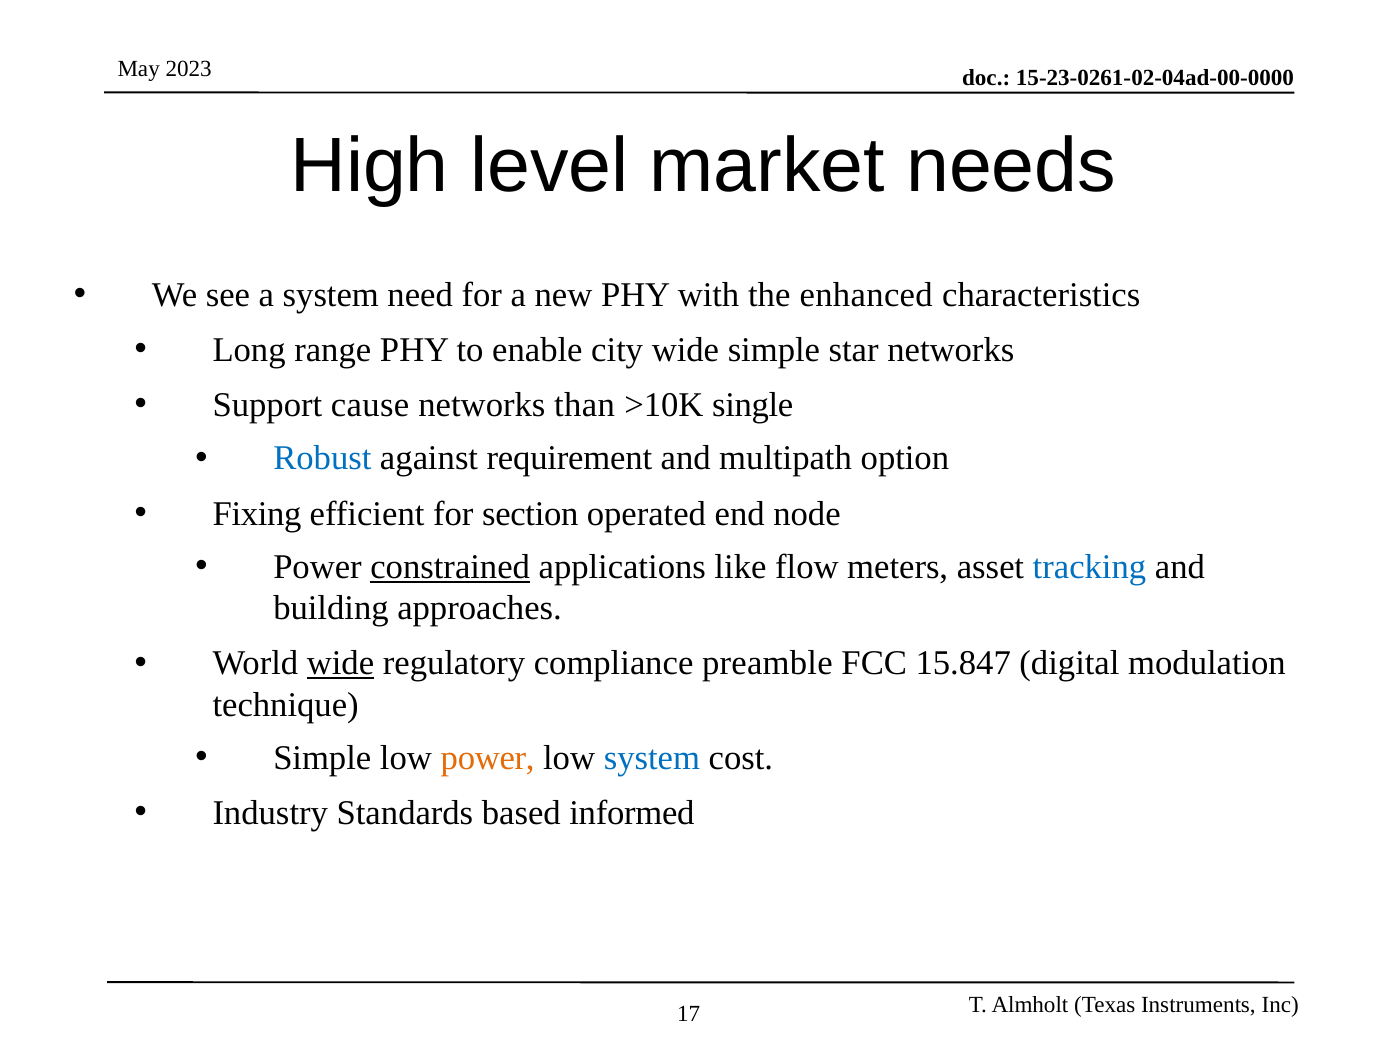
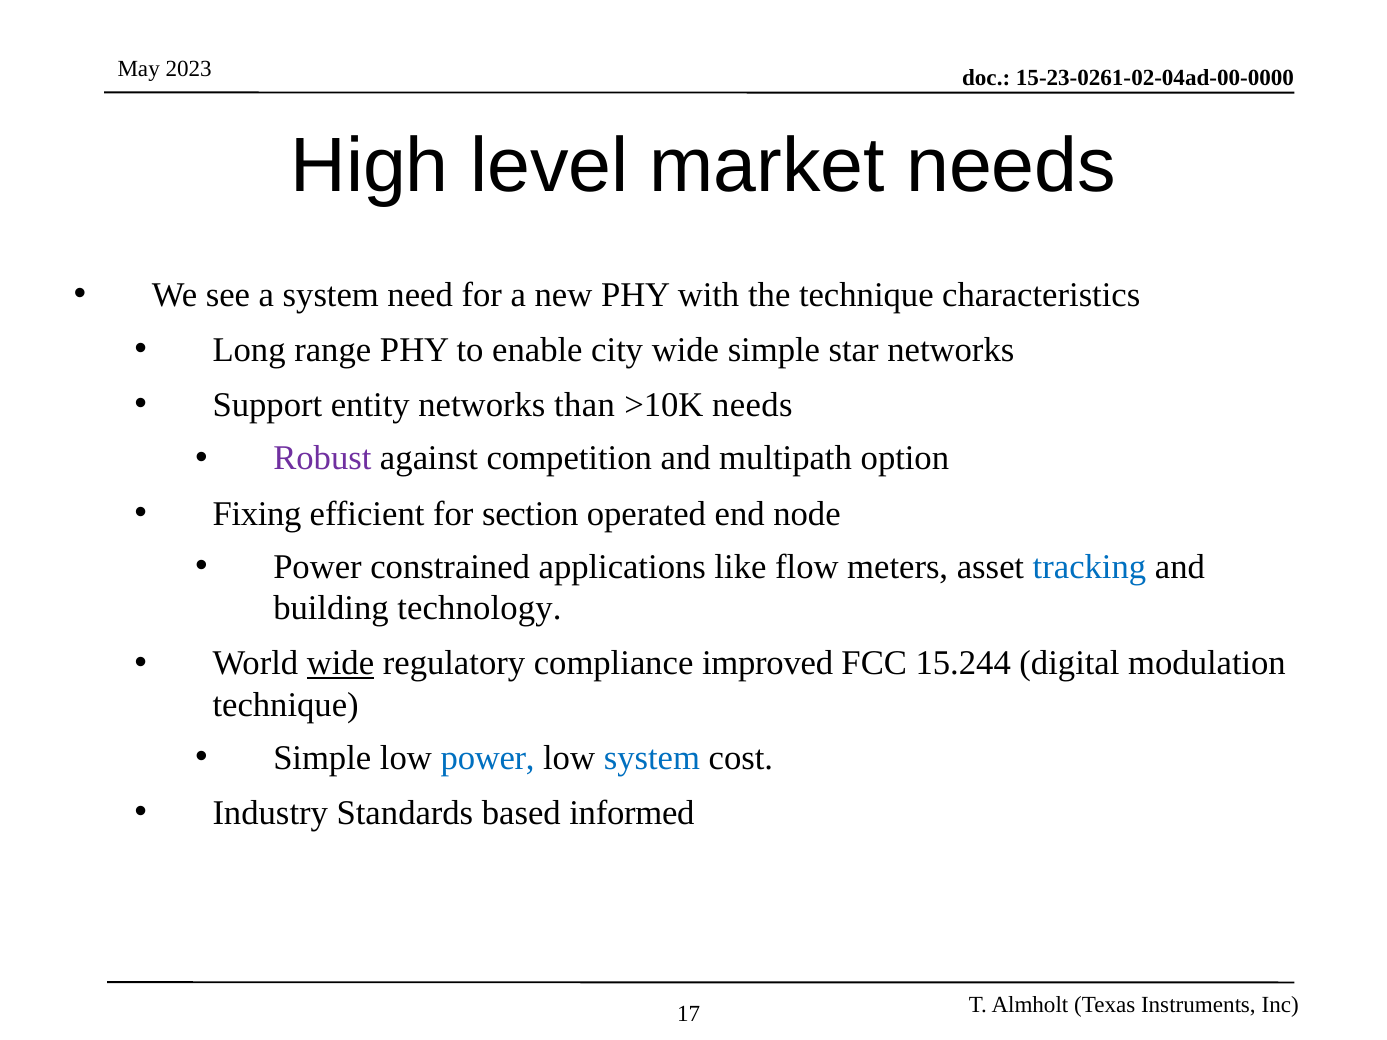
the enhanced: enhanced -> technique (866, 295)
cause: cause -> entity (370, 405)
>10K single: single -> needs (752, 405)
Robust colour: blue -> purple (322, 459)
requirement: requirement -> competition (569, 459)
constrained underline: present -> none (450, 567)
approaches: approaches -> technology (479, 609)
preamble: preamble -> improved (768, 664)
15.847: 15.847 -> 15.244 (963, 664)
power colour: orange -> blue (488, 758)
